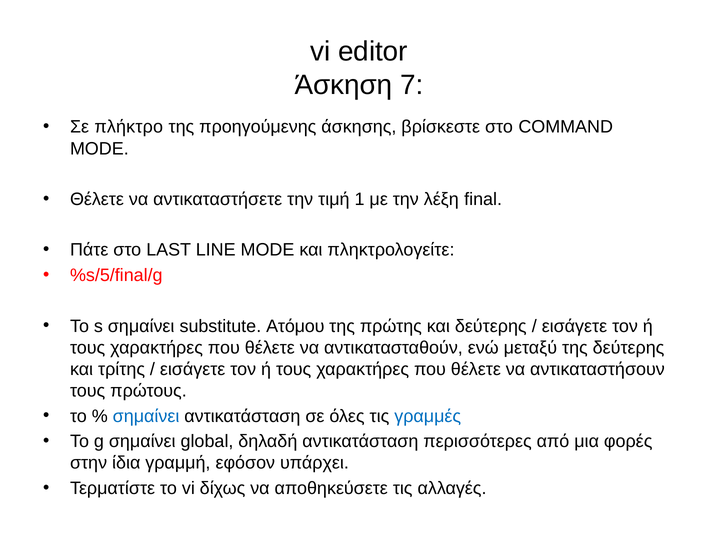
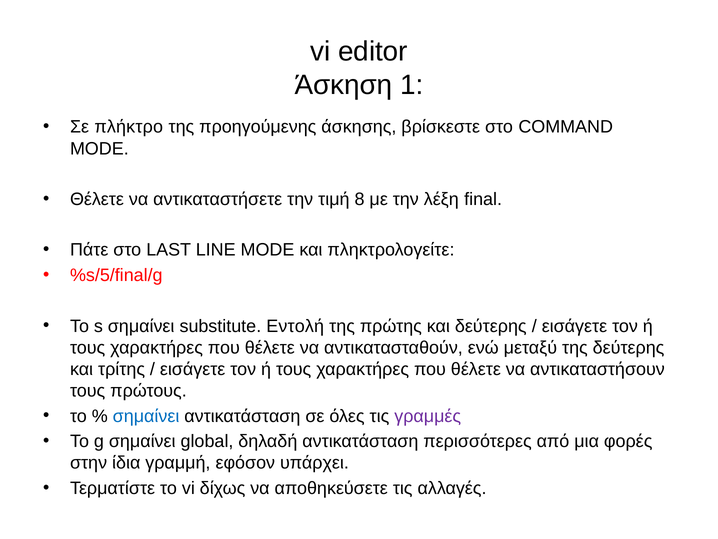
7: 7 -> 1 (412, 85)
1: 1 -> 8 (360, 199)
Ατόμου: Ατόμου -> Εντολή (295, 326)
γραμμές colour: blue -> purple (428, 416)
